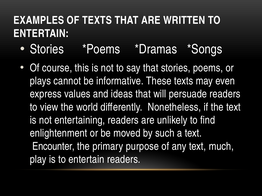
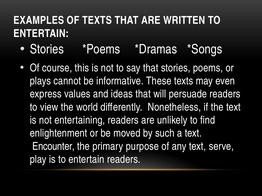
much: much -> serve (221, 147)
